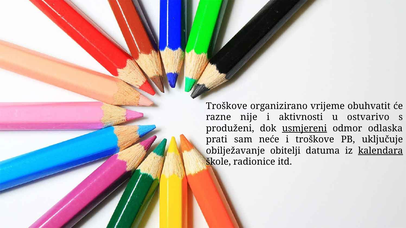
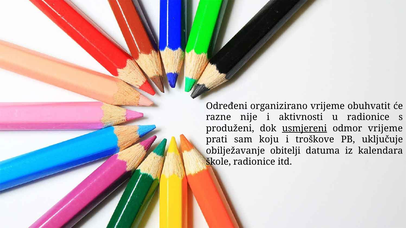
Troškove: Troškove -> Određeni (227, 106)
u ostvarivo: ostvarivo -> radionice (368, 117)
odmor odlaska: odlaska -> vrijeme (385, 129)
neće: neće -> koju (269, 140)
kalendara underline: present -> none (381, 151)
